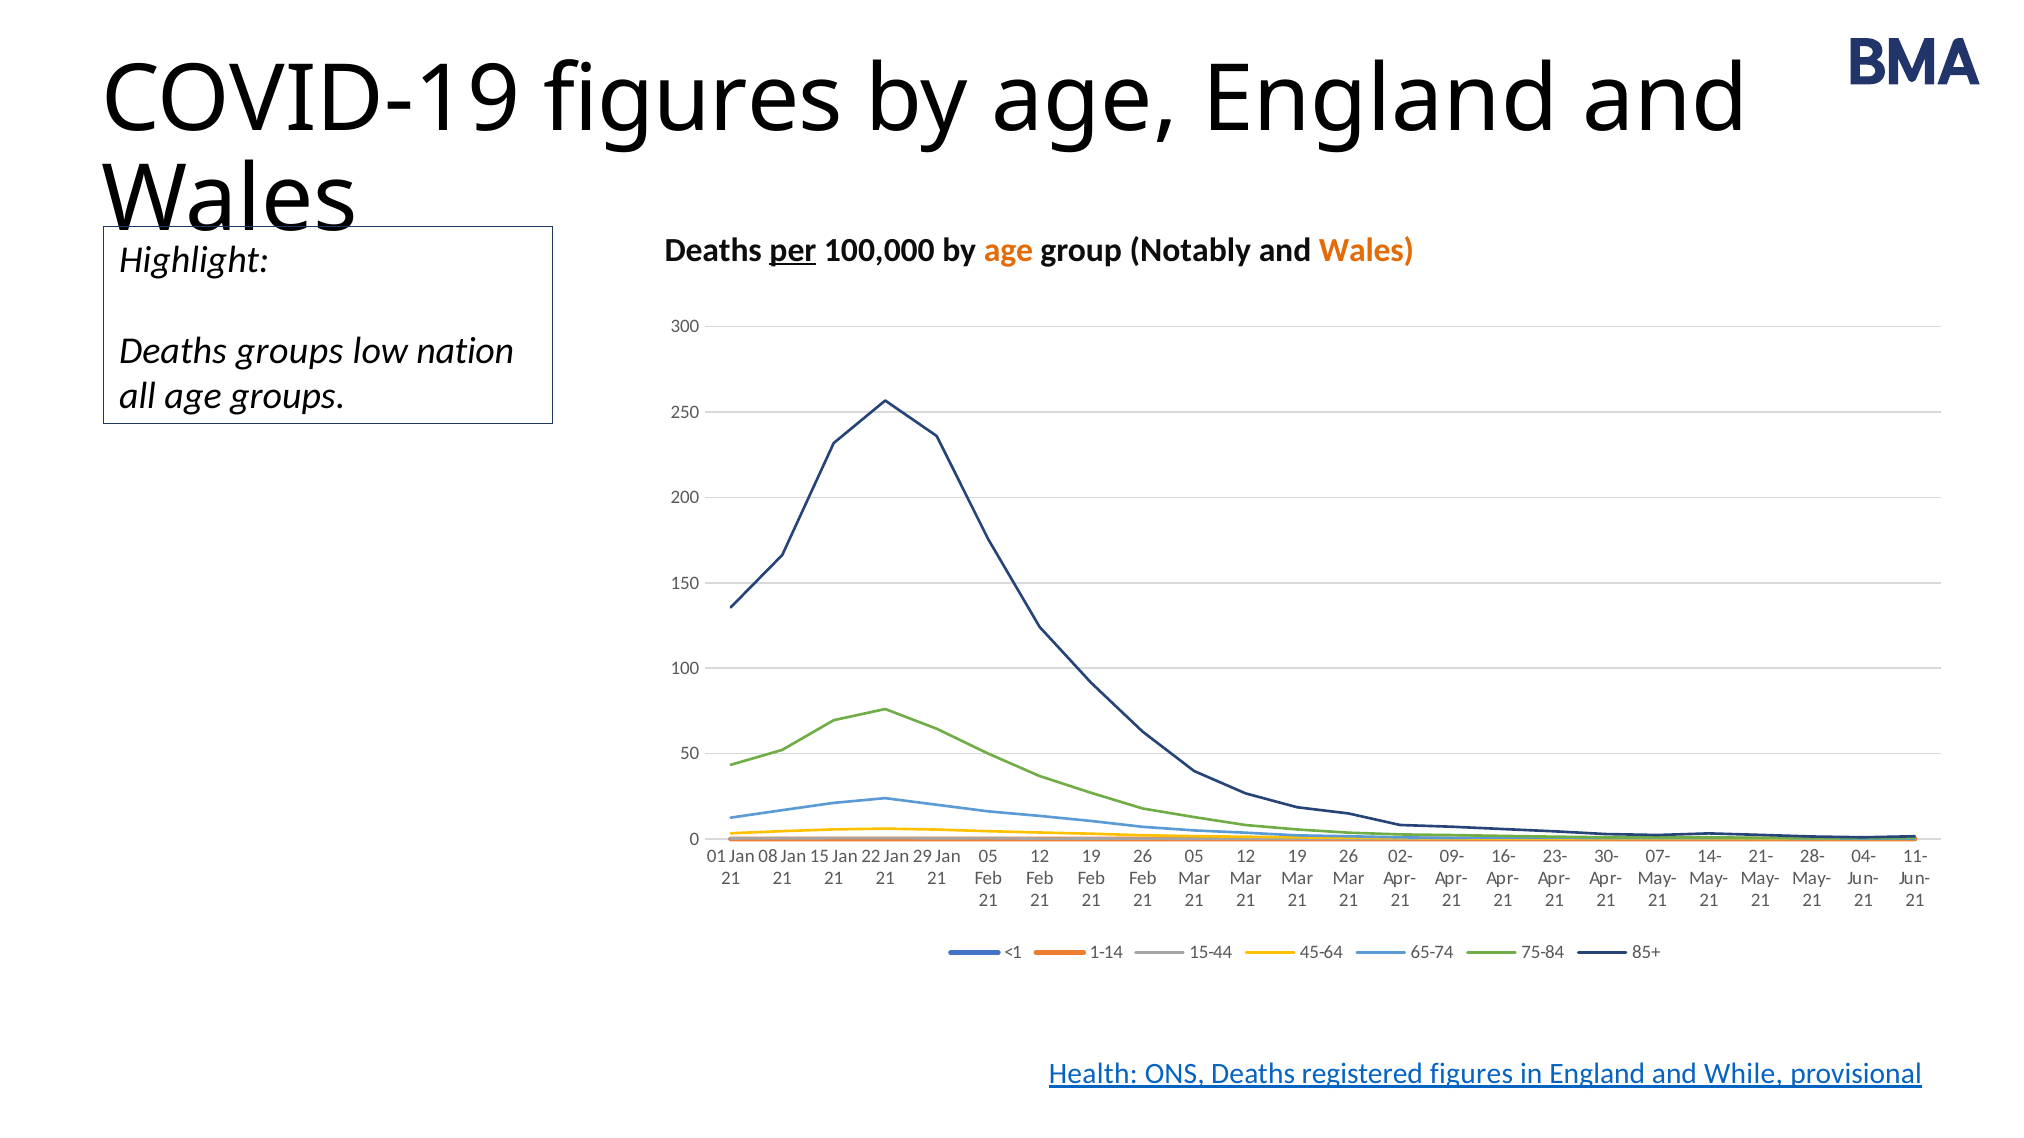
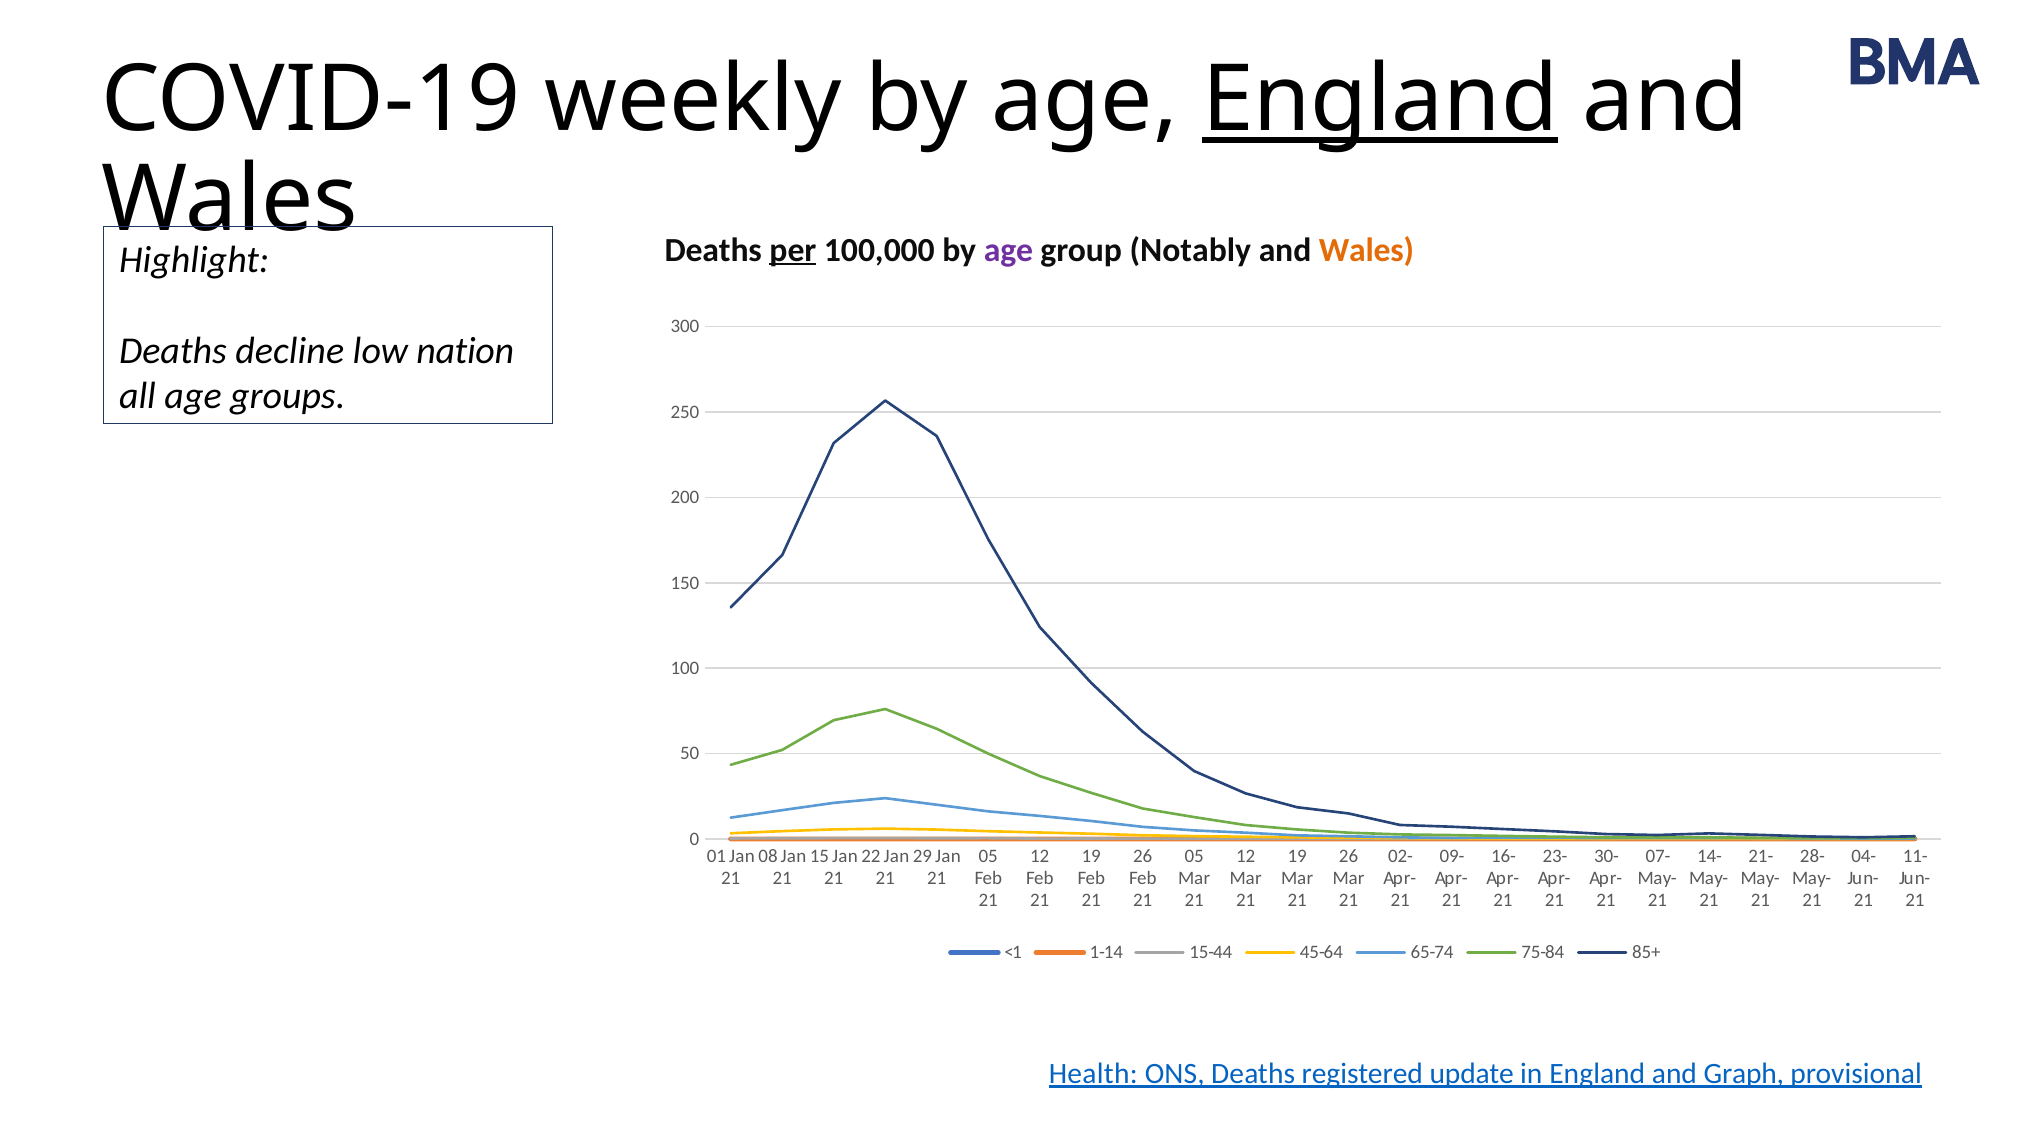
COVID-19 figures: figures -> weekly (693, 100)
England underline: none -> present (1380, 100)
age colour: orange -> purple (1008, 250)
Deaths groups: groups -> decline (290, 351)
registered figures: figures -> update (1472, 1074)
While: While -> Graph (1744, 1074)
